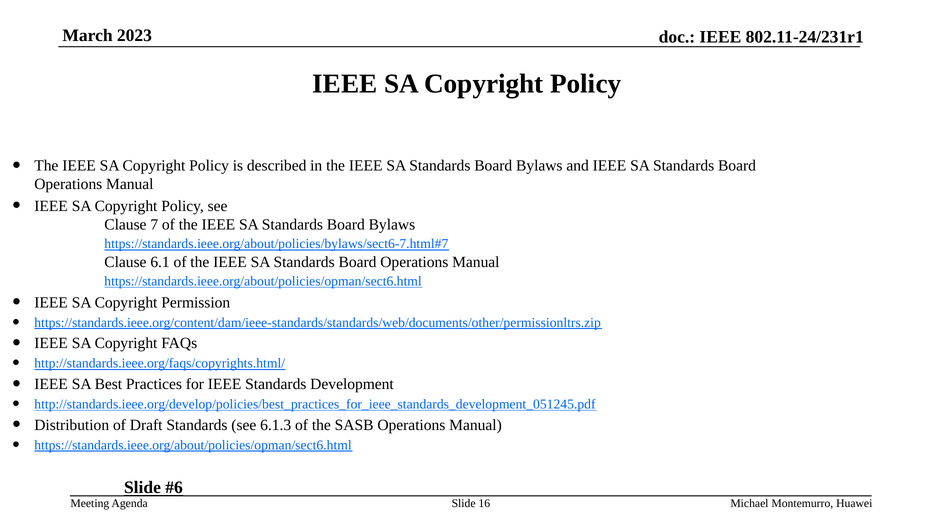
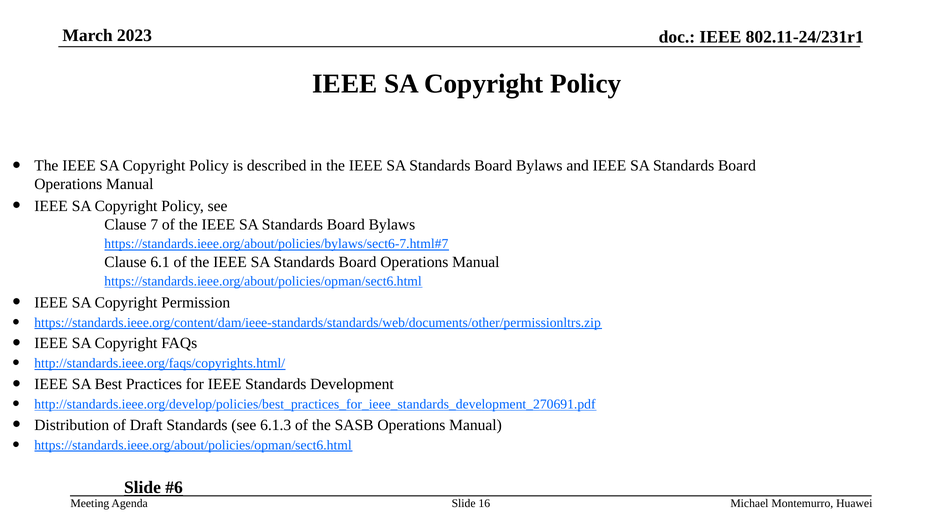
http://standards.ieee.org/develop/policies/best_practices_for_ieee_standards_development_051245.pdf: http://standards.ieee.org/develop/policies/best_practices_for_ieee_standards_development_051245.pdf -> http://standards.ieee.org/develop/policies/best_practices_for_ieee_standards_development_270691.pdf (315, 404)
